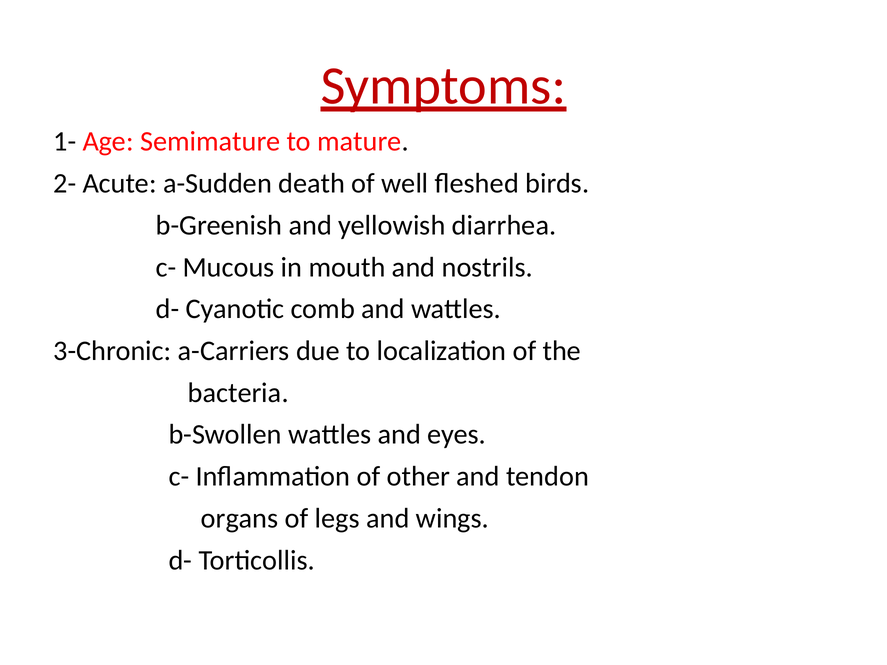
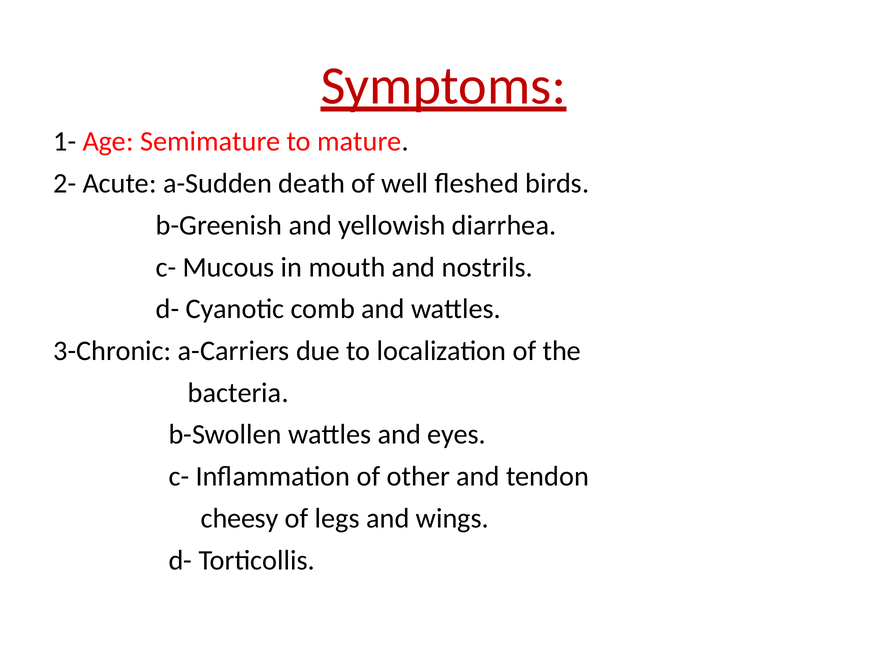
organs: organs -> cheesy (240, 519)
